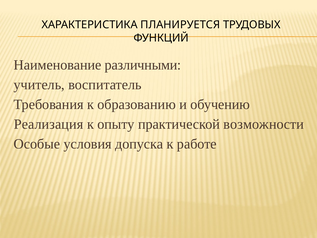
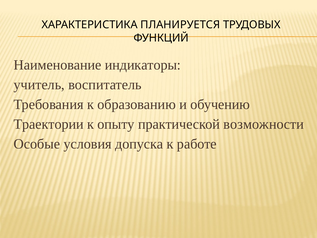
различными: различными -> индикаторы (143, 65)
Реализация: Реализация -> Траектории (49, 124)
